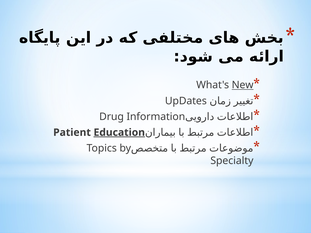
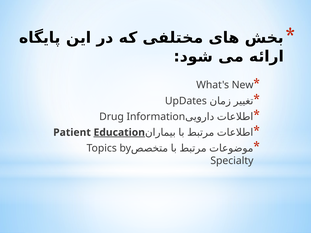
New underline: present -> none (243, 85)
